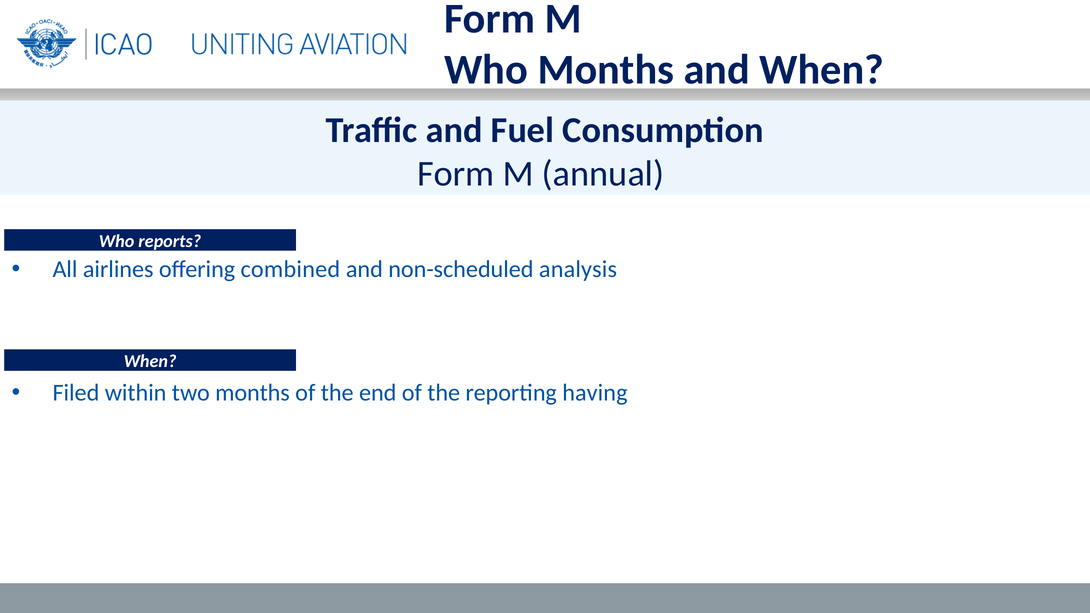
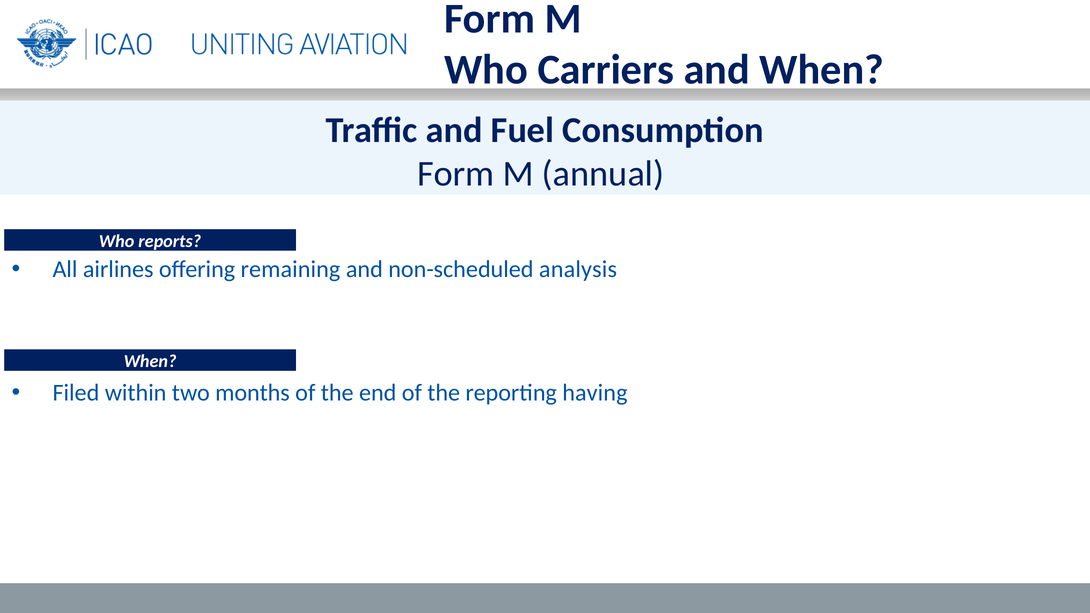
Who Months: Months -> Carriers (606, 70)
combined: combined -> remaining (290, 269)
